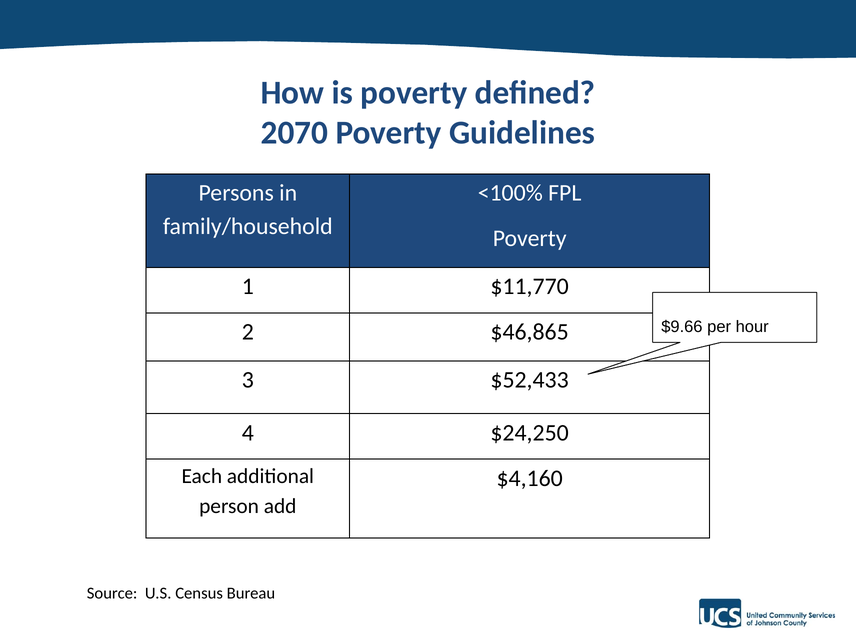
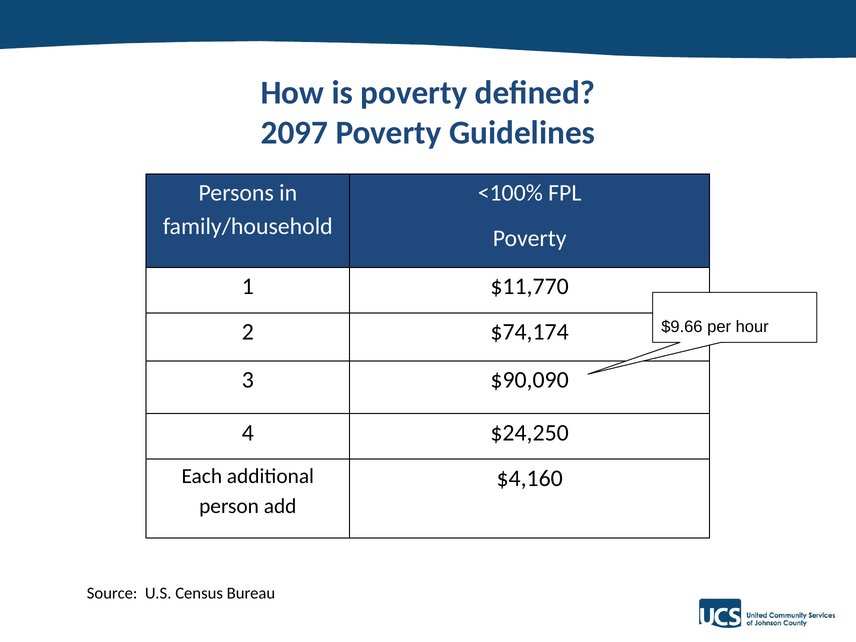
2070: 2070 -> 2097 (294, 133)
$46,865: $46,865 -> $74,174 (530, 332)
$52,433: $52,433 -> $90,090 (530, 380)
